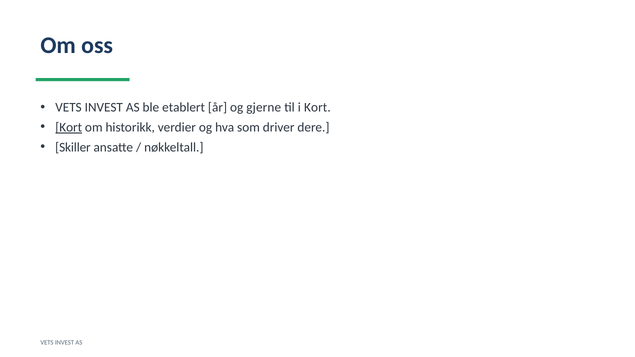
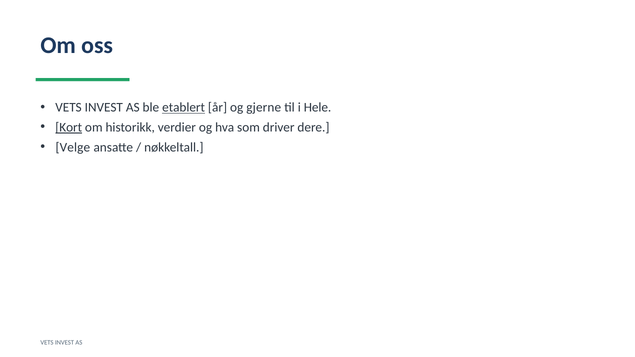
etablert underline: none -> present (184, 108)
i Kort: Kort -> Hele (317, 108)
Skiller: Skiller -> Velge (73, 147)
